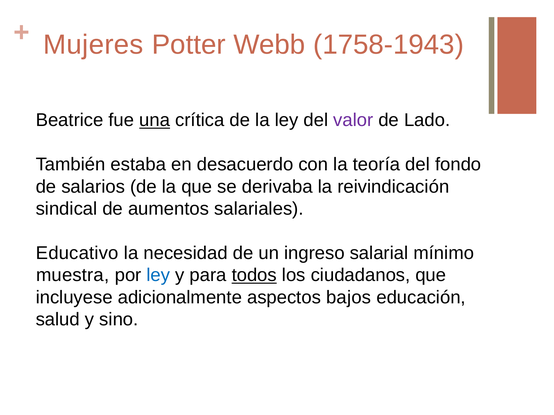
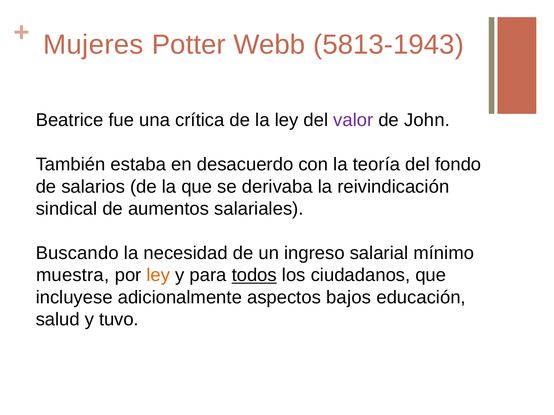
1758-1943: 1758-1943 -> 5813-1943 (389, 45)
una underline: present -> none (155, 120)
Lado: Lado -> John (427, 120)
Educativo: Educativo -> Buscando (77, 253)
ley colour: blue -> orange (158, 275)
sino: sino -> tuvo (119, 320)
